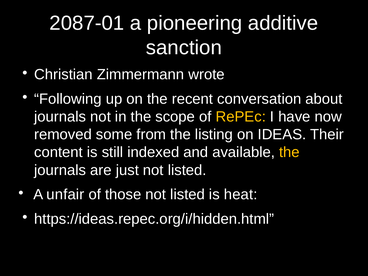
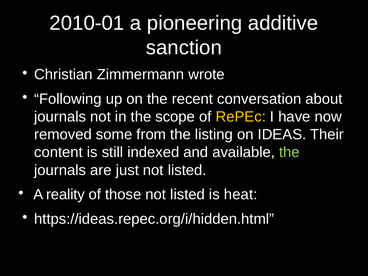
2087-01: 2087-01 -> 2010-01 (87, 23)
the colour: yellow -> light green (289, 152)
unfair: unfair -> reality (66, 194)
